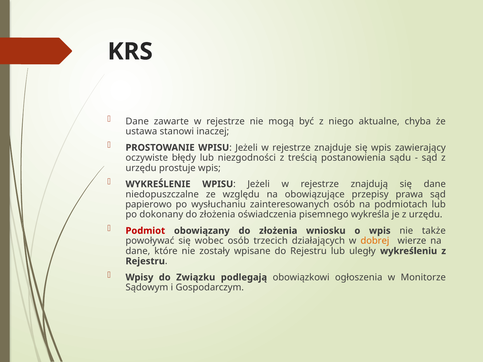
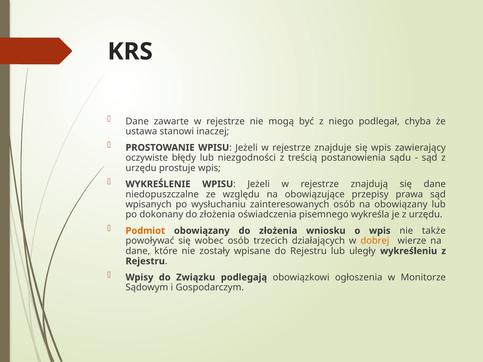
aktualne: aktualne -> podlegał (379, 121)
papierowo: papierowo -> wpisanych (149, 205)
na podmiotach: podmiotach -> obowiązany (401, 205)
Podmiot colour: red -> orange (145, 231)
